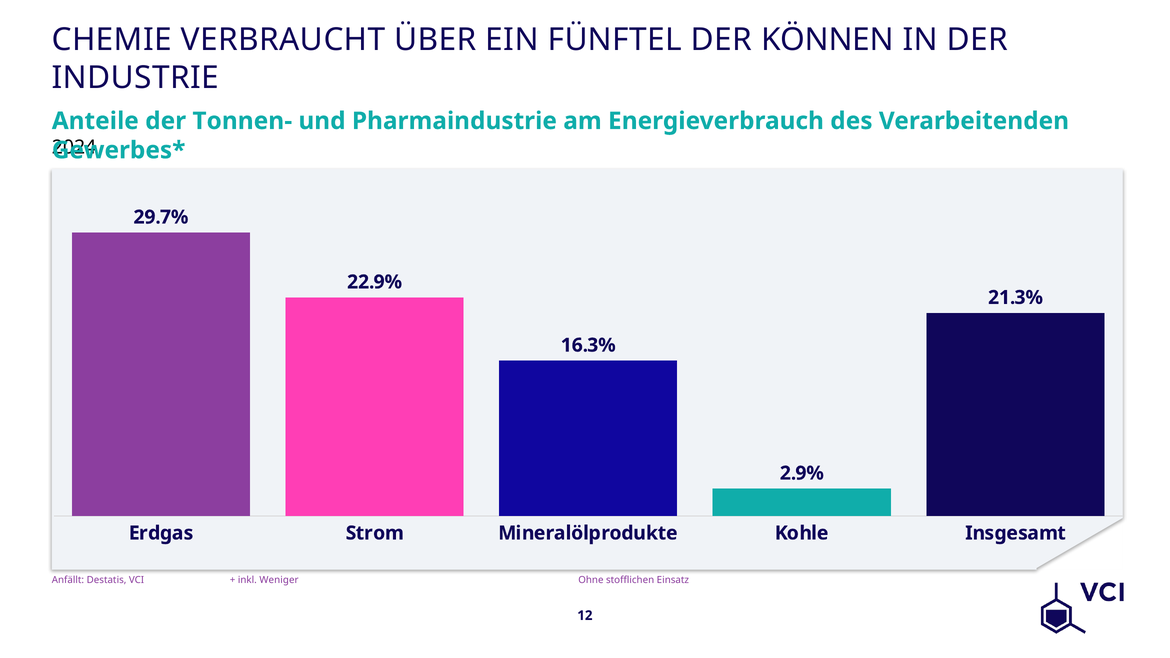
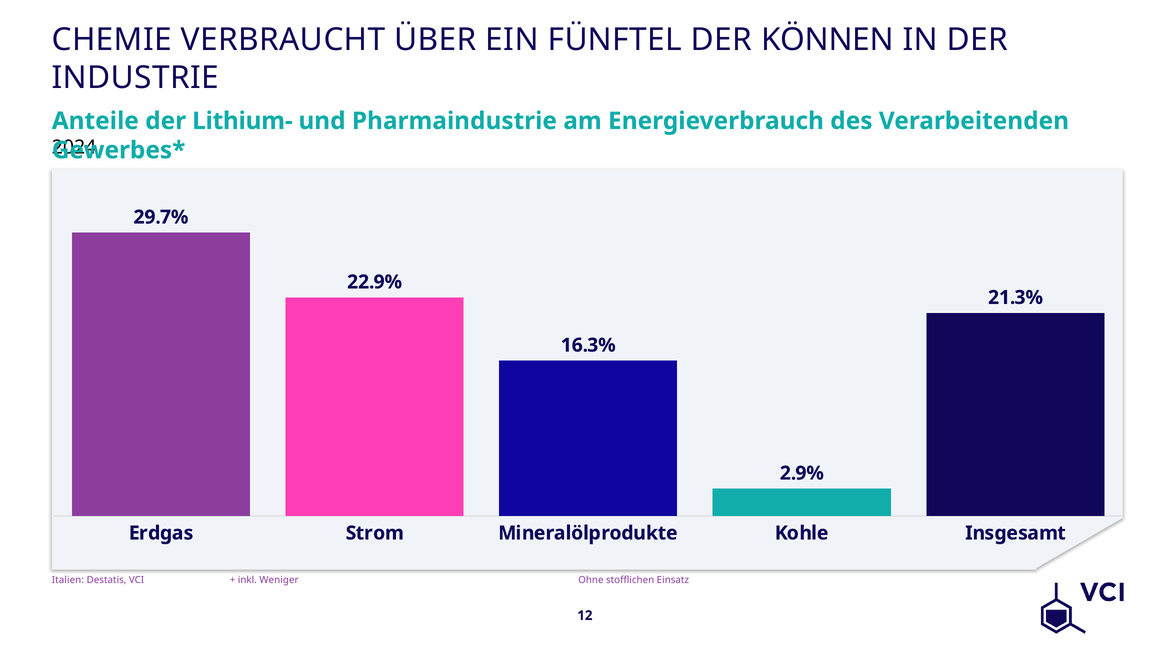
Tonnen-: Tonnen- -> Lithium- (242, 121)
Anfällt: Anfällt -> Italien (68, 580)
